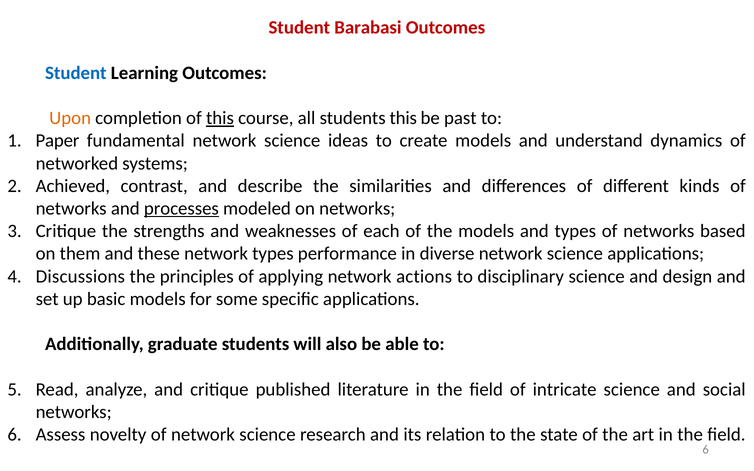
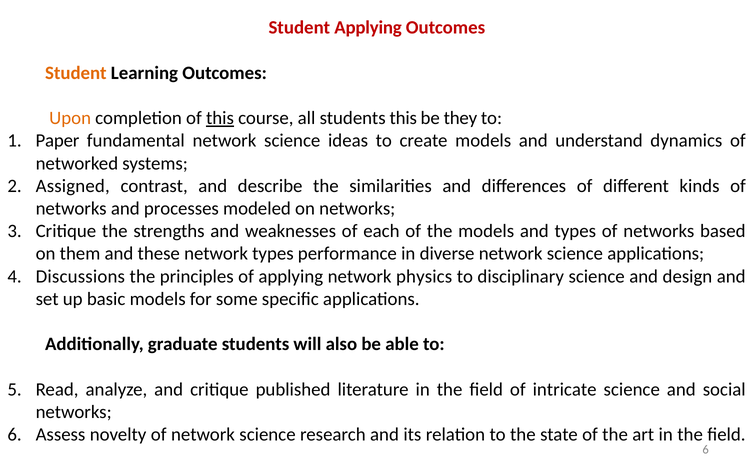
Student Barabasi: Barabasi -> Applying (368, 28)
Student colour: blue -> orange (76, 73)
past: past -> they (460, 118)
Achieved: Achieved -> Assigned (73, 186)
processes underline: present -> none (181, 209)
actions: actions -> physics (424, 277)
